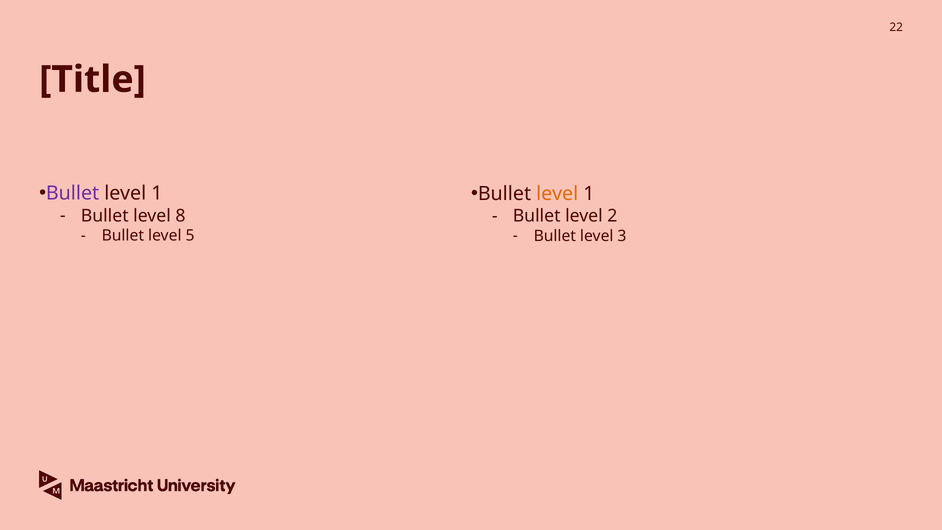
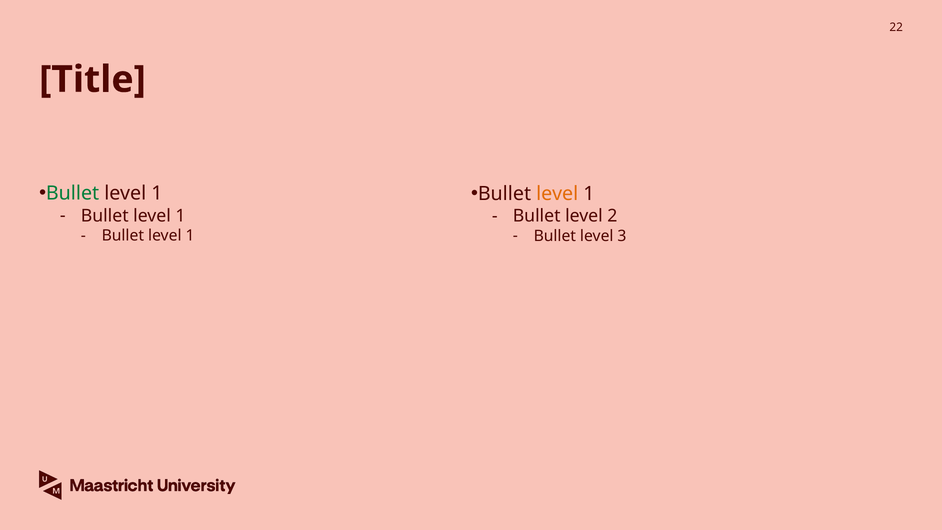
Bullet colour: purple -> green (73, 193)
8: 8 -> 1 (180, 216)
5: 5 -> 1 (190, 236)
